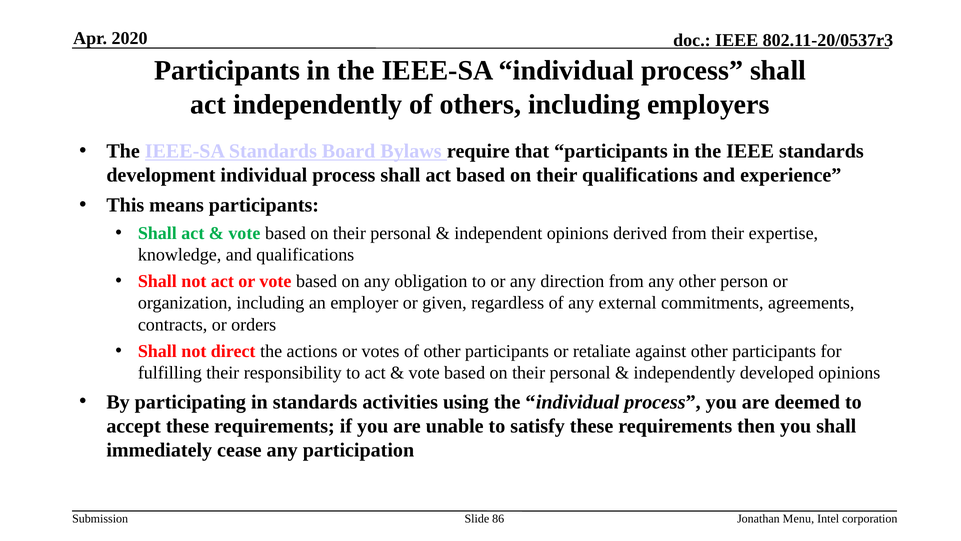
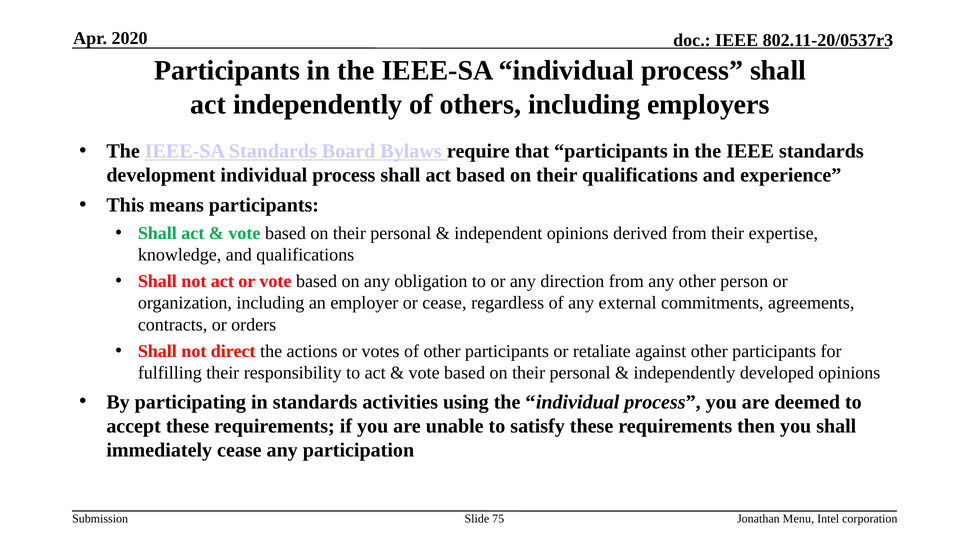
or given: given -> cease (444, 303)
86: 86 -> 75 (498, 518)
